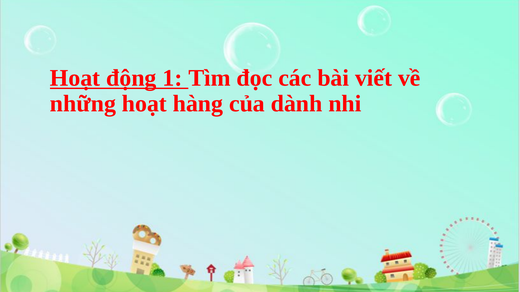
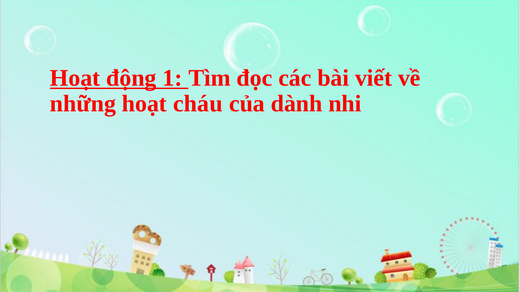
hàng: hàng -> cháu (198, 104)
